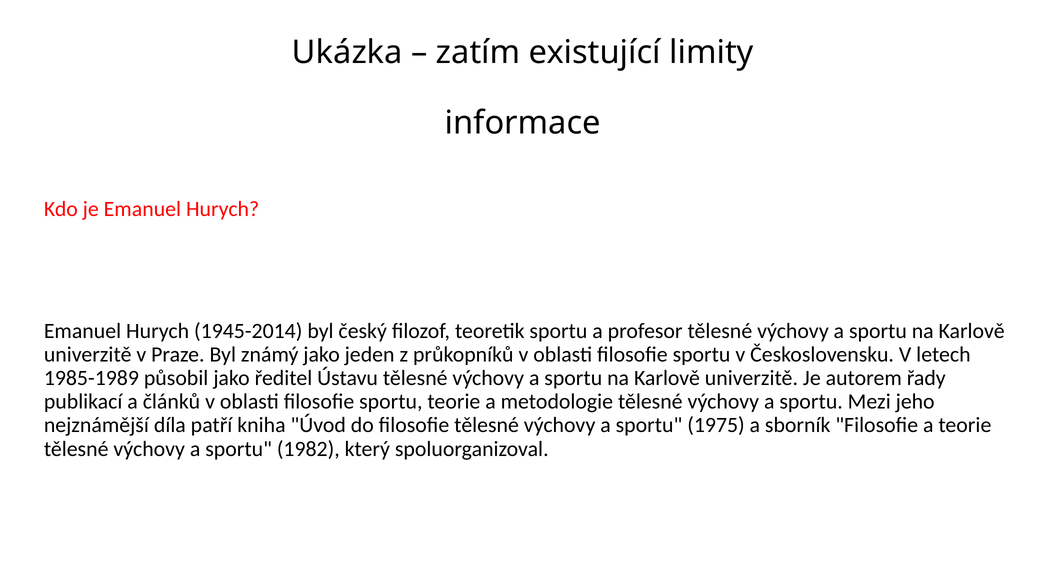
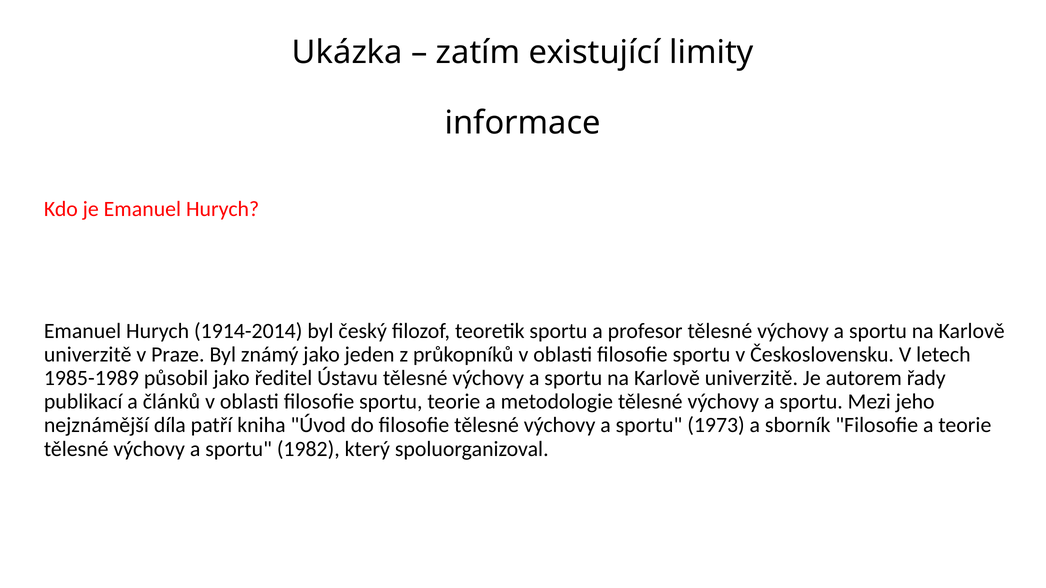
1945-2014: 1945-2014 -> 1914-2014 (248, 331)
1975: 1975 -> 1973 (716, 426)
